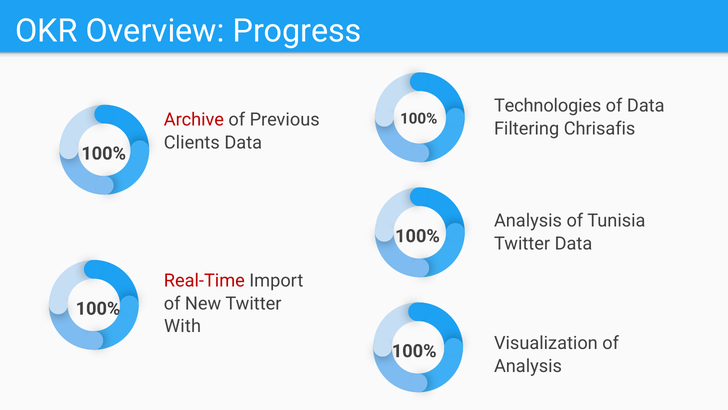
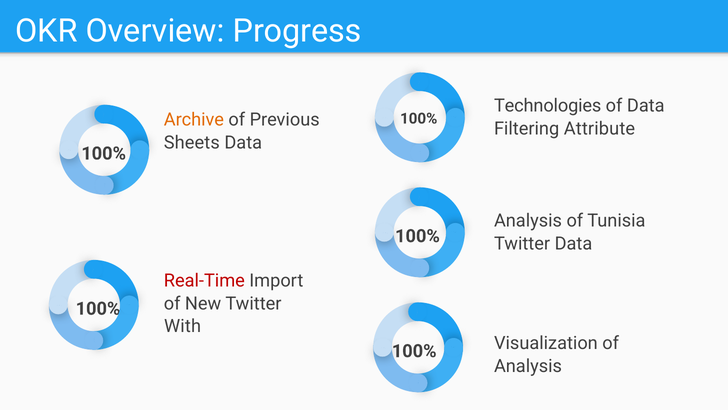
Archive colour: red -> orange (194, 120)
Chrisafis: Chrisafis -> Attribute (599, 129)
Clients: Clients -> Sheets (192, 143)
